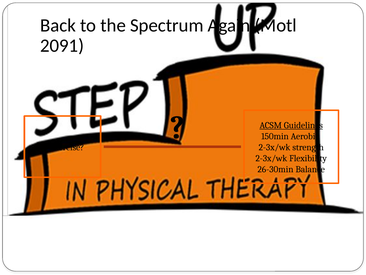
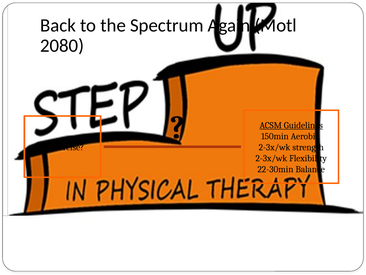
2091: 2091 -> 2080 (62, 46)
26-30min: 26-30min -> 22-30min (275, 169)
